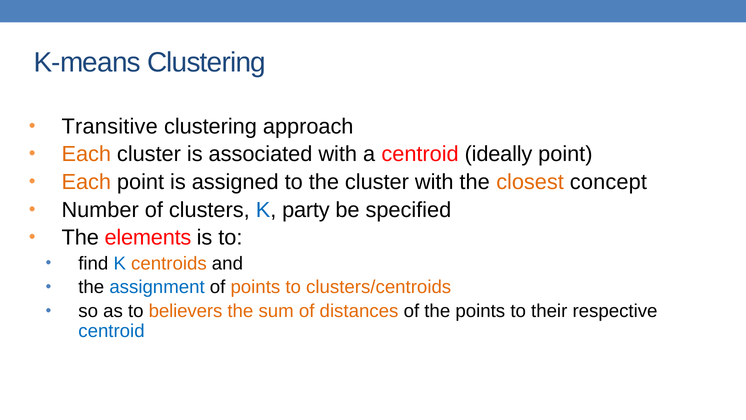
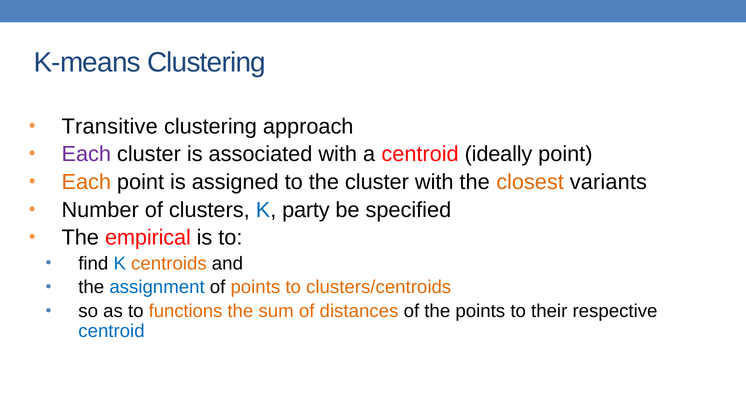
Each colour: orange -> purple (86, 154)
concept: concept -> variants (608, 182)
elements: elements -> empirical (148, 238)
believers: believers -> functions (186, 311)
